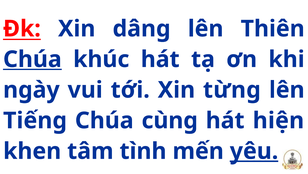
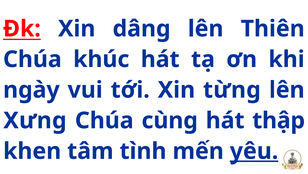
Chúa underline: present -> none (32, 59)
Tiếng: Tiếng -> Xưng (35, 120)
hiện: hiện -> thập (279, 120)
